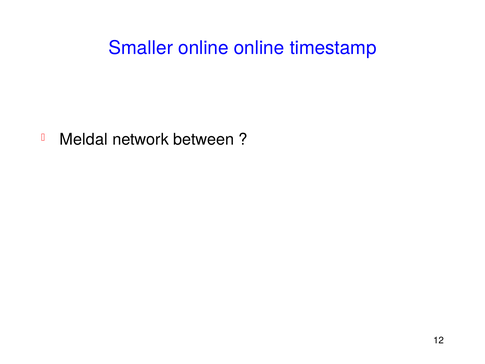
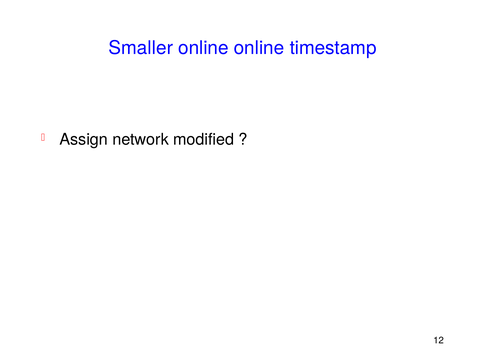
Meldal: Meldal -> Assign (84, 139)
between: between -> modified (204, 139)
